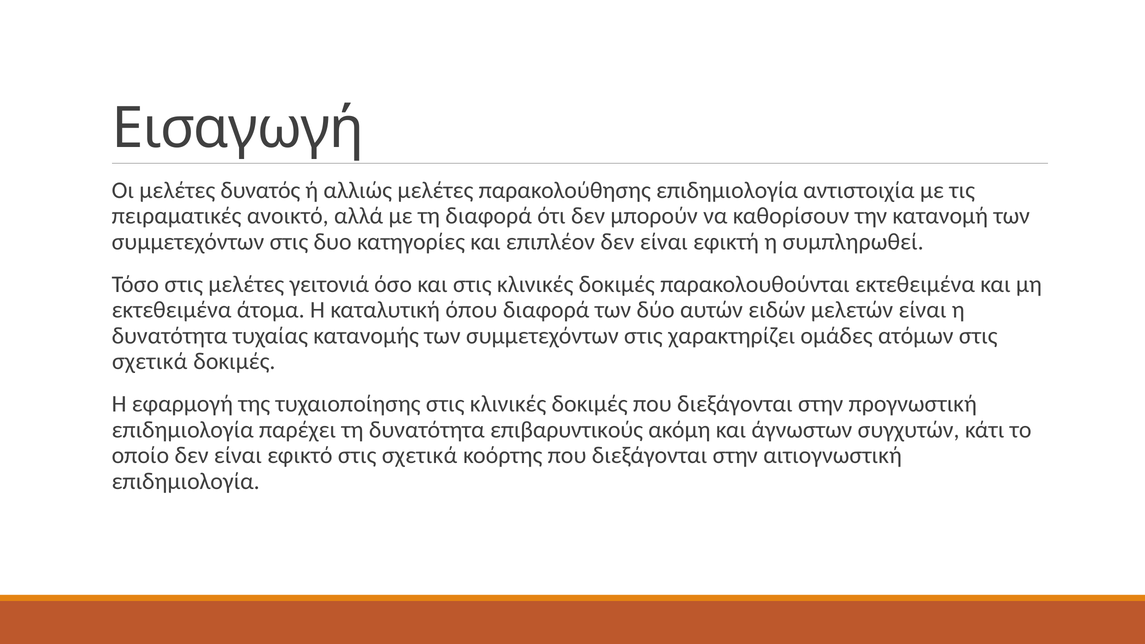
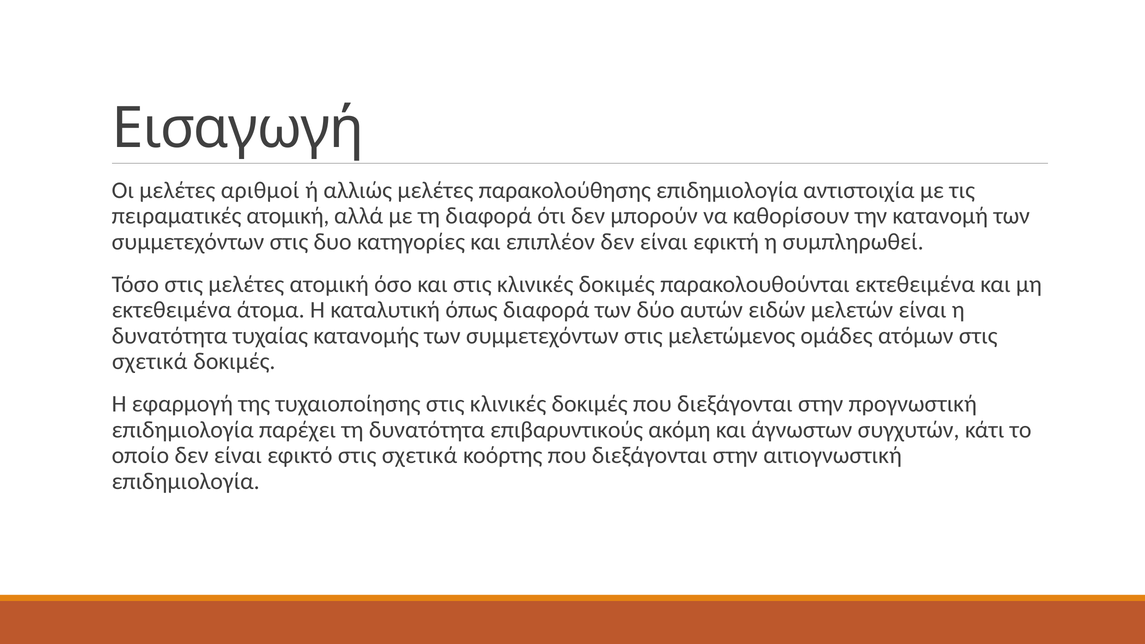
δυνατός: δυνατός -> αριθμοί (260, 190)
πειραματικές ανοικτό: ανοικτό -> ατομική (288, 216)
μελέτες γειτονιά: γειτονιά -> ατομική (329, 284)
όπου: όπου -> όπως (471, 310)
χαρακτηρίζει: χαρακτηρίζει -> μελετώμενος (732, 336)
